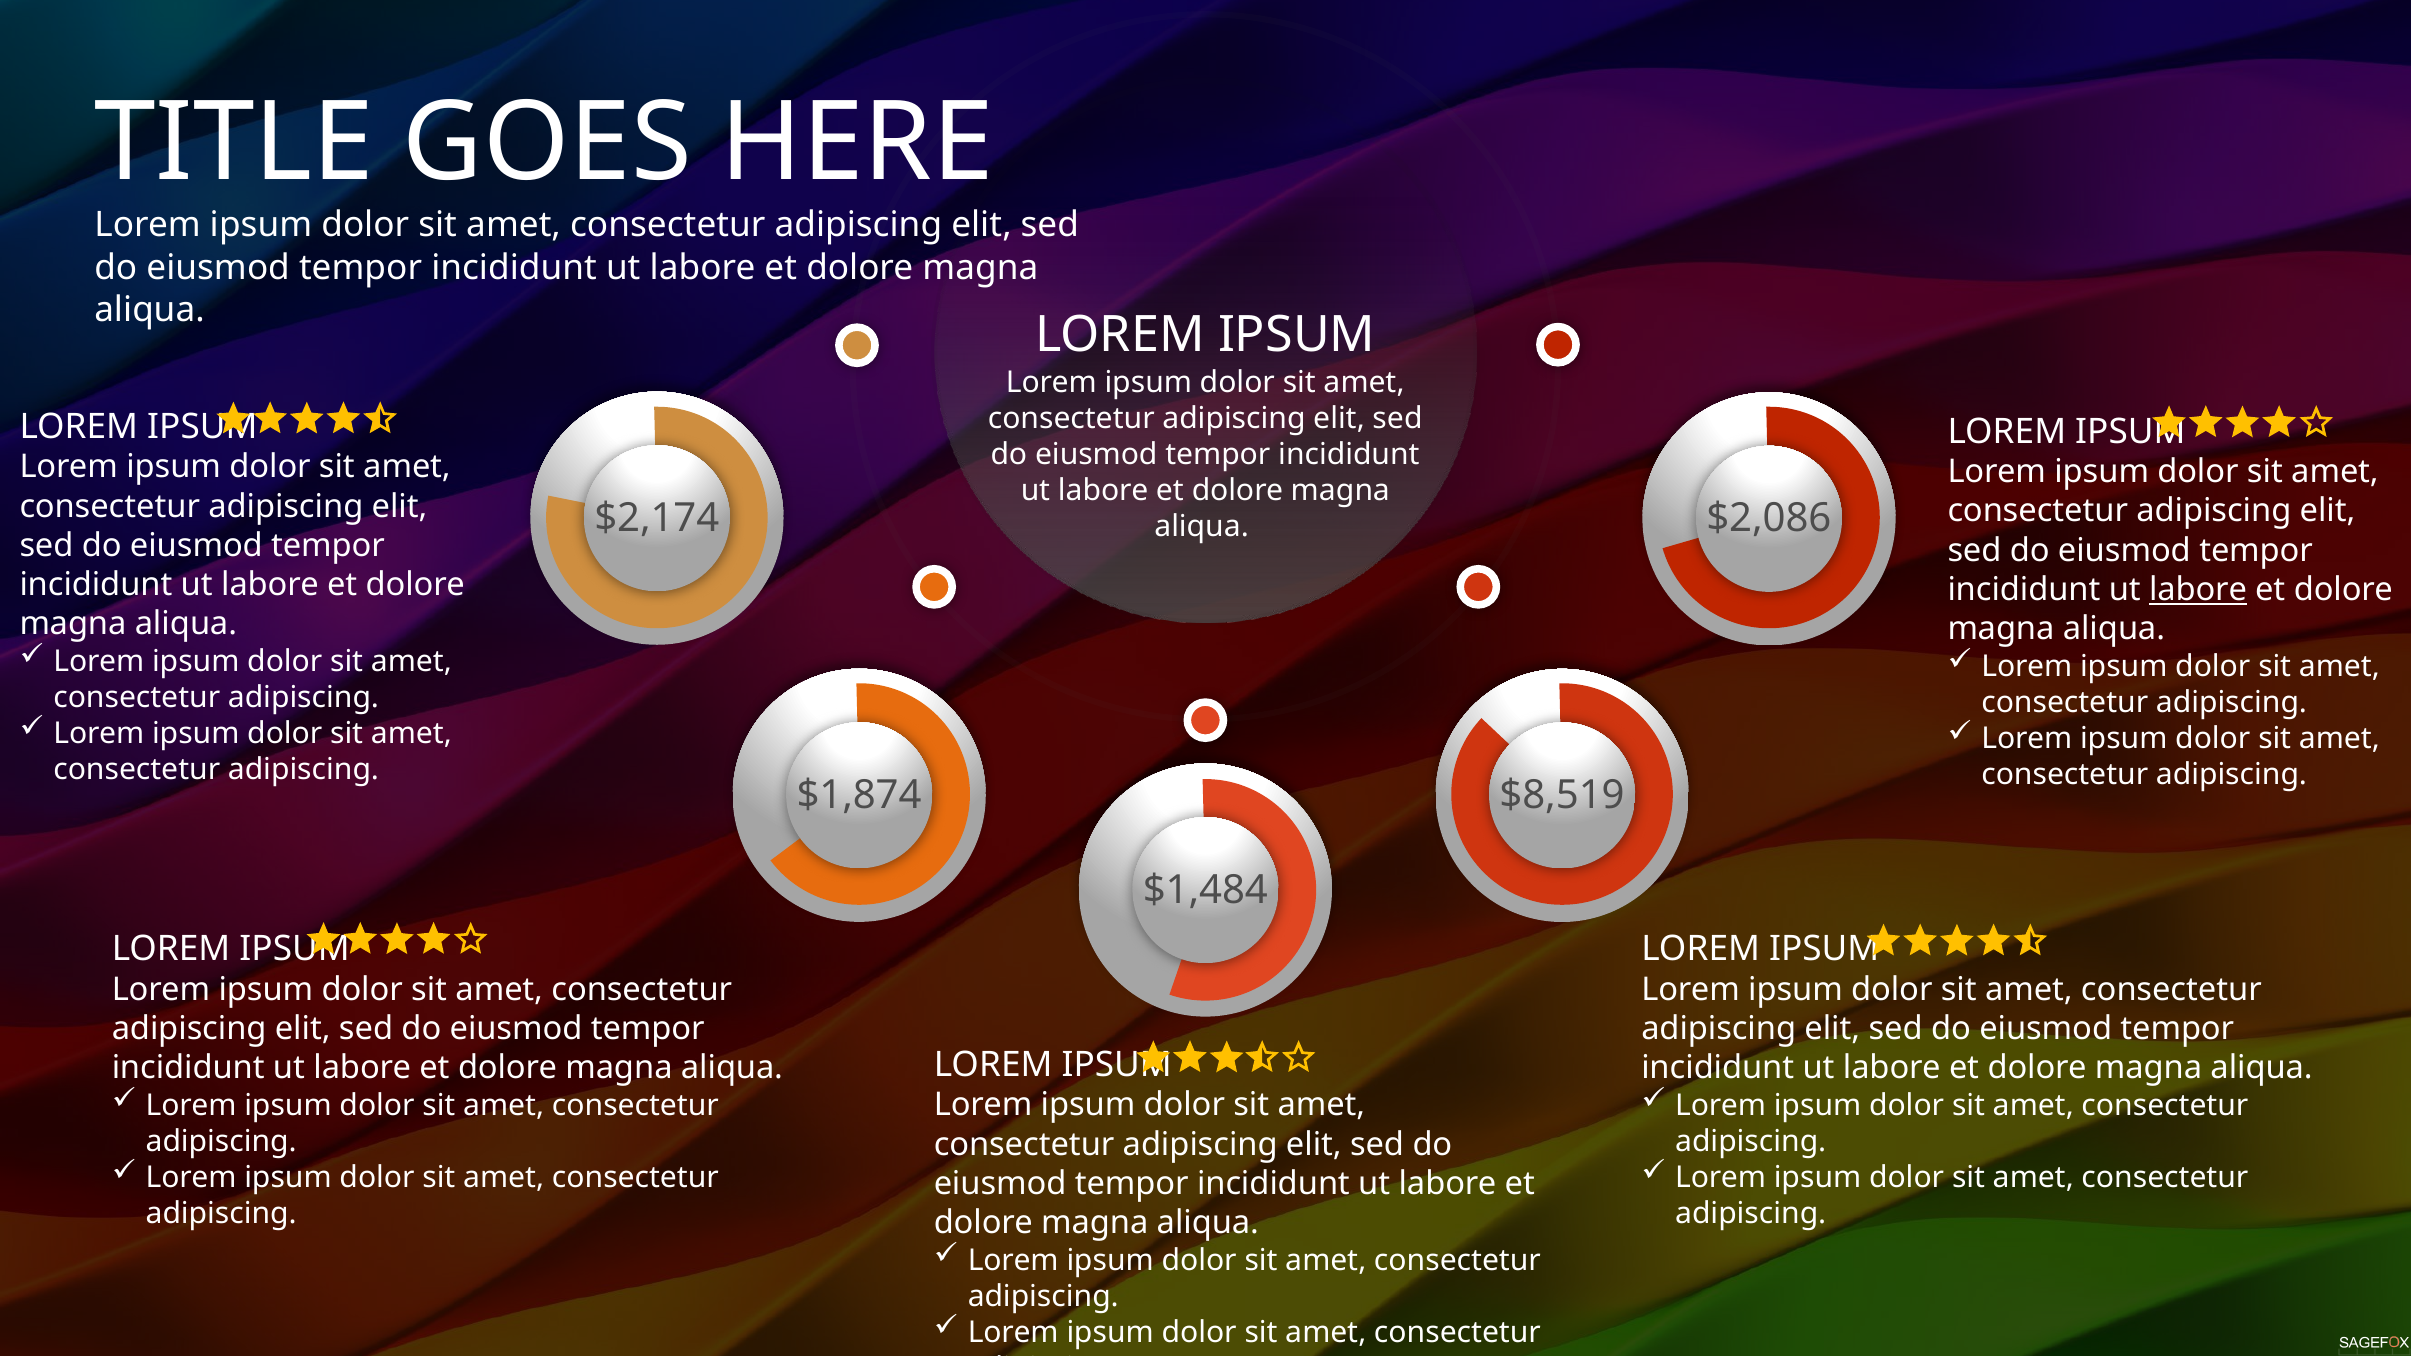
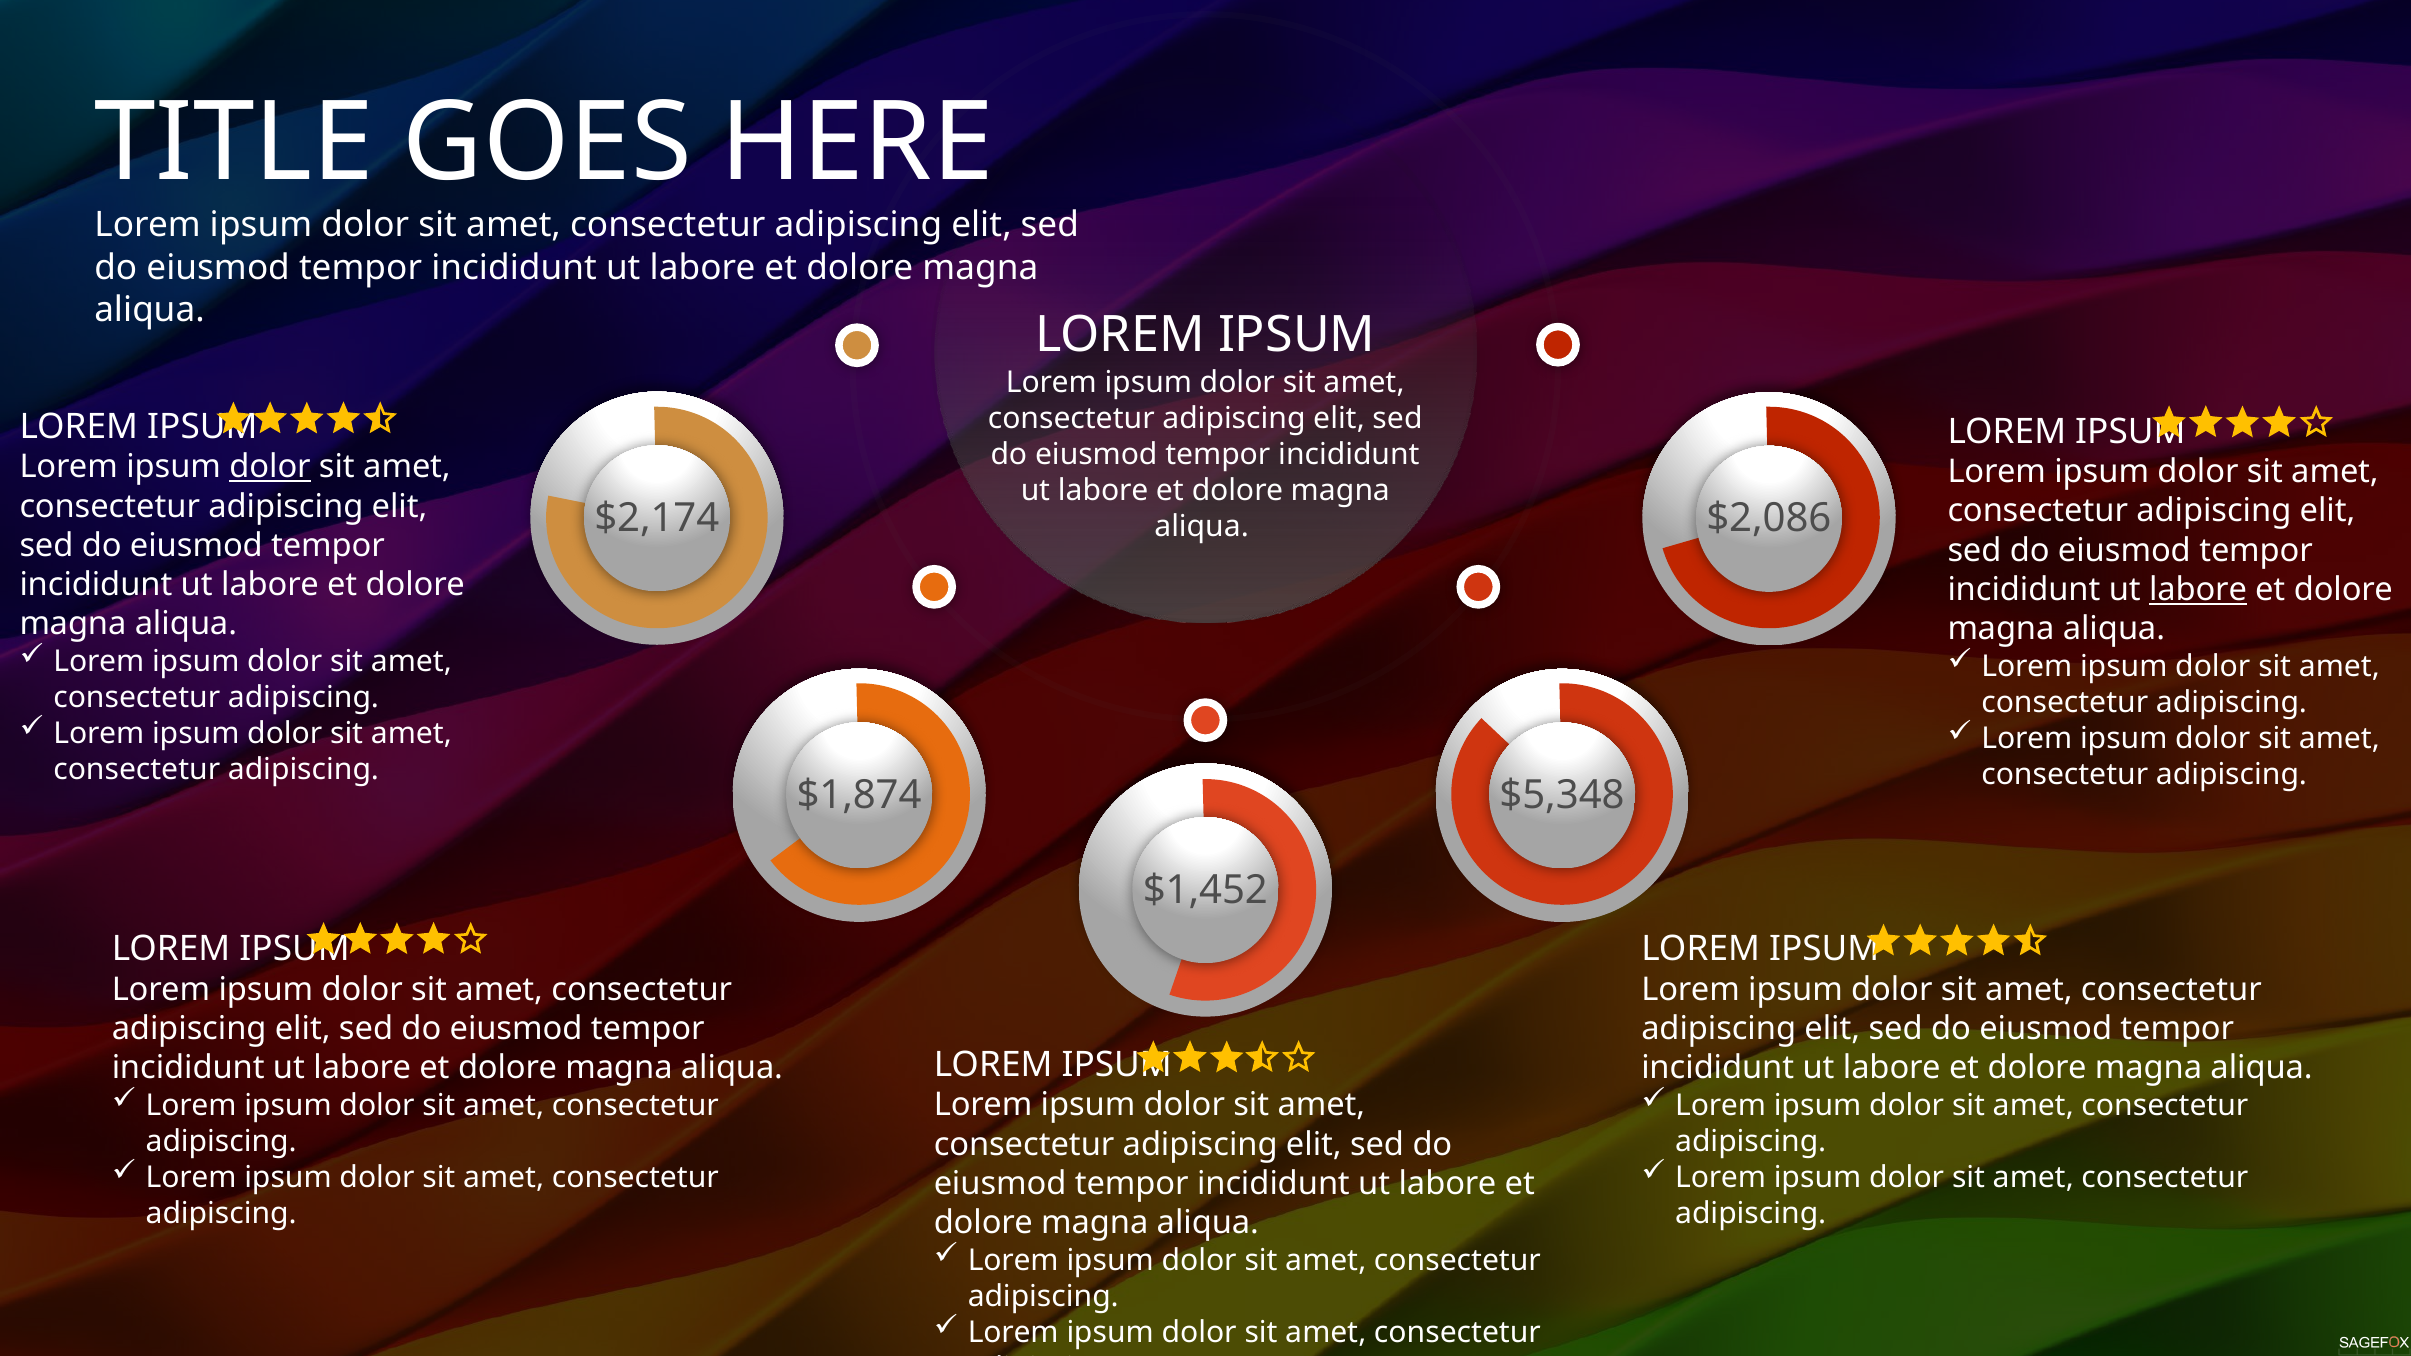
dolor underline: none -> present (270, 467)
$8,519: $8,519 -> $5,348 (1562, 795)
$1,484: $1,484 -> $1,452 (1205, 890)
